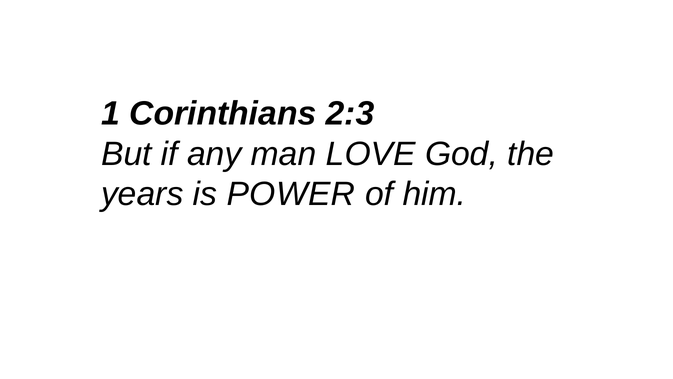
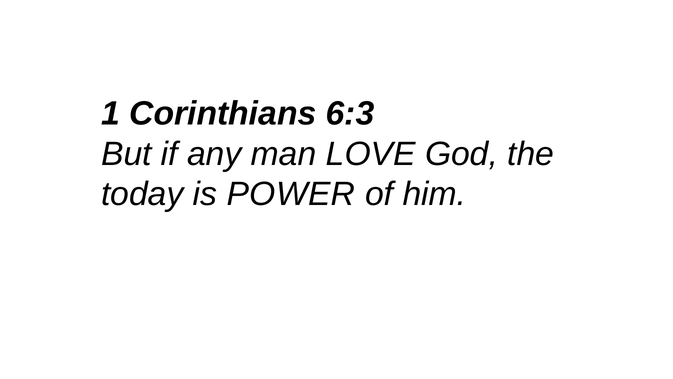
2:3: 2:3 -> 6:3 (350, 114)
years: years -> today (142, 195)
